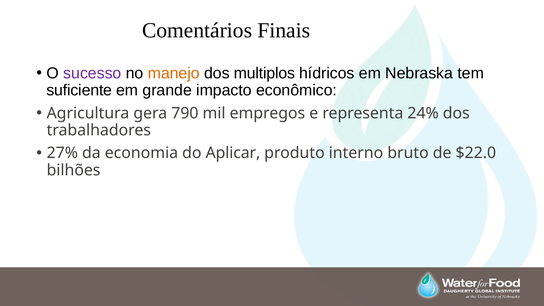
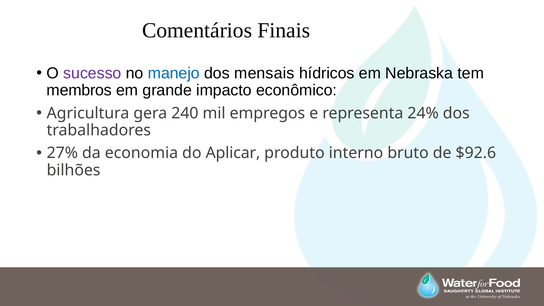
manejo colour: orange -> blue (174, 73)
multiplos: multiplos -> mensais (264, 73)
suficiente: suficiente -> membros (79, 90)
790: 790 -> 240 (185, 113)
$22.0: $22.0 -> $92.6 (476, 153)
